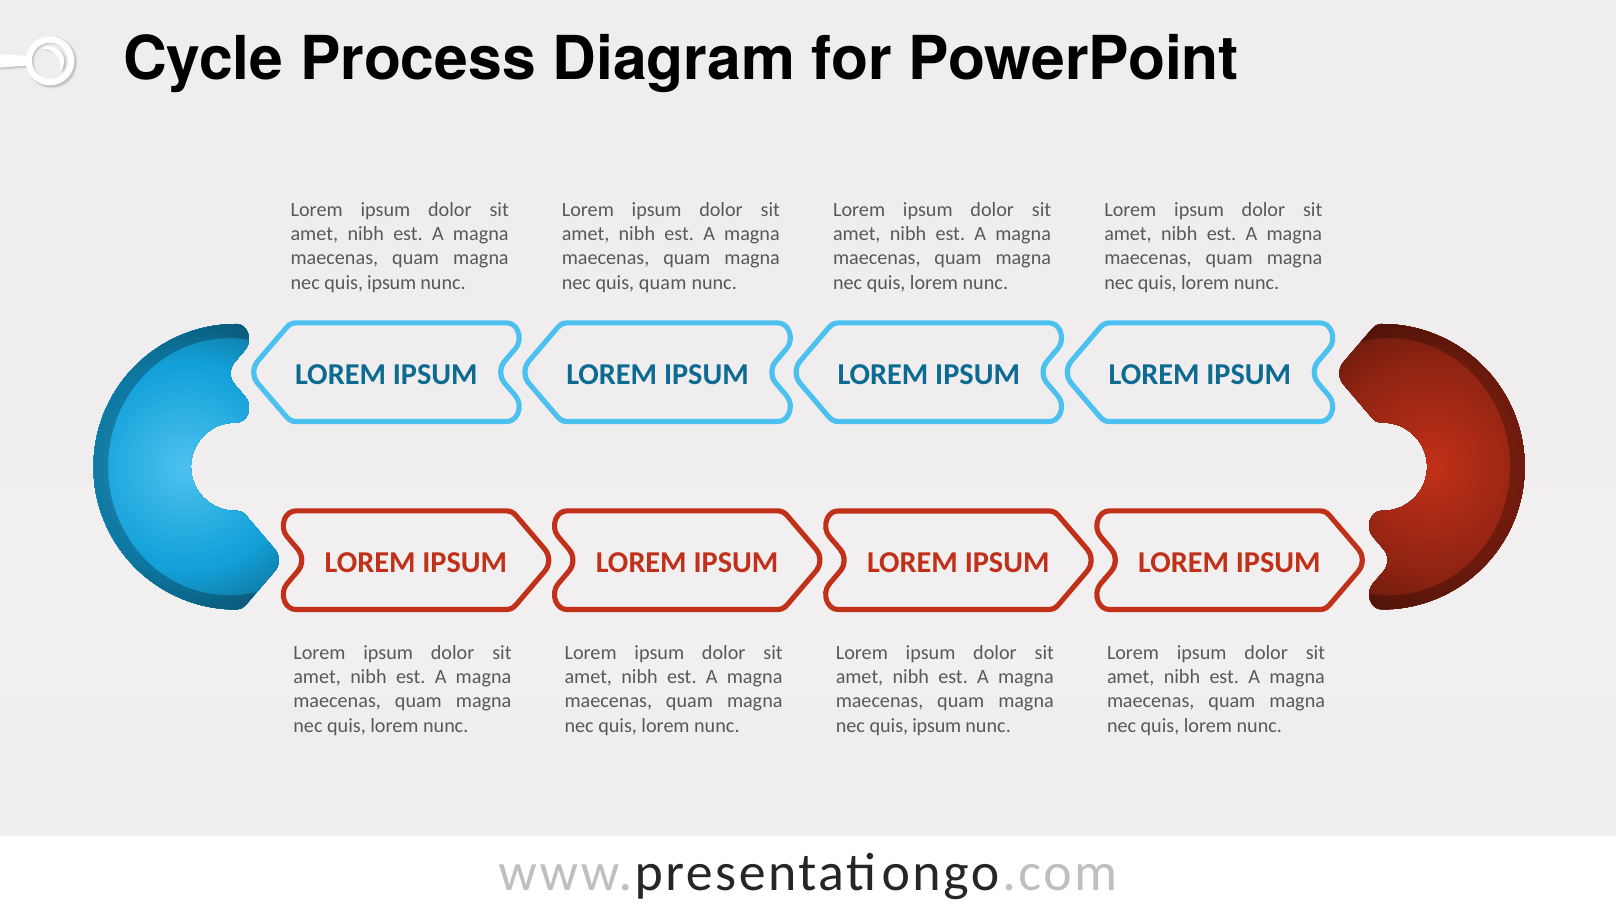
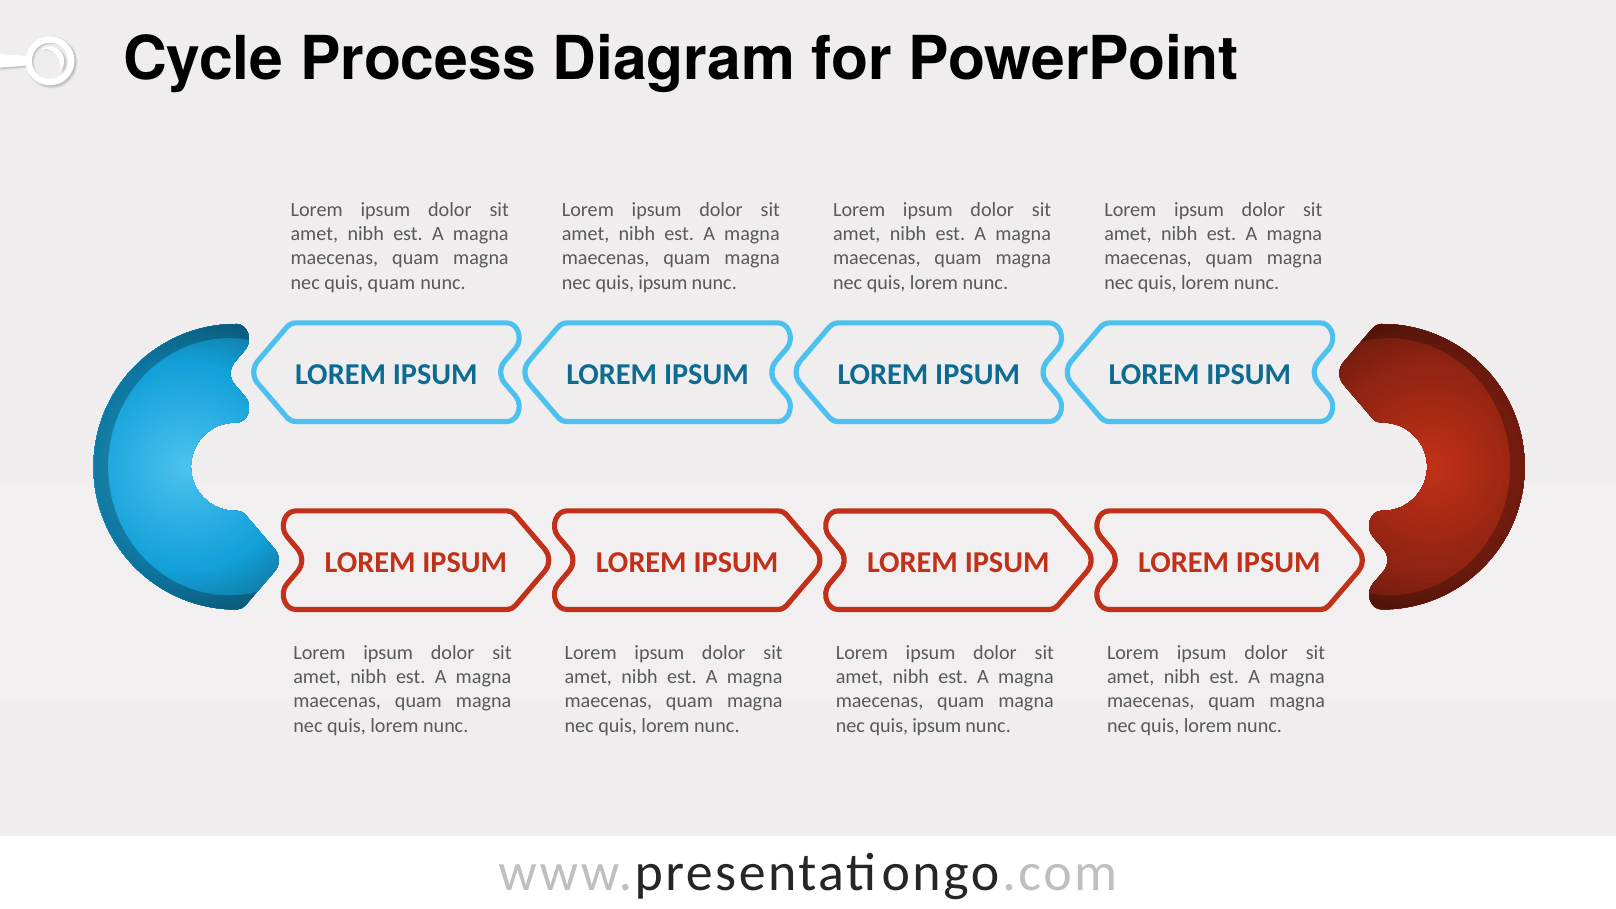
ipsum: ipsum -> quam (392, 282)
quam: quam -> ipsum (663, 282)
